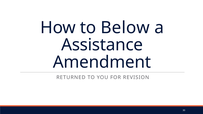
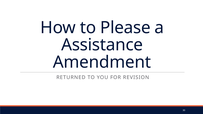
Below: Below -> Please (125, 28)
